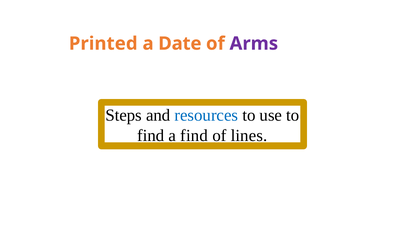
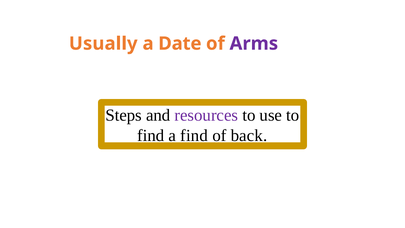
Printed: Printed -> Usually (103, 44)
resources colour: blue -> purple (206, 115)
lines: lines -> back (249, 135)
